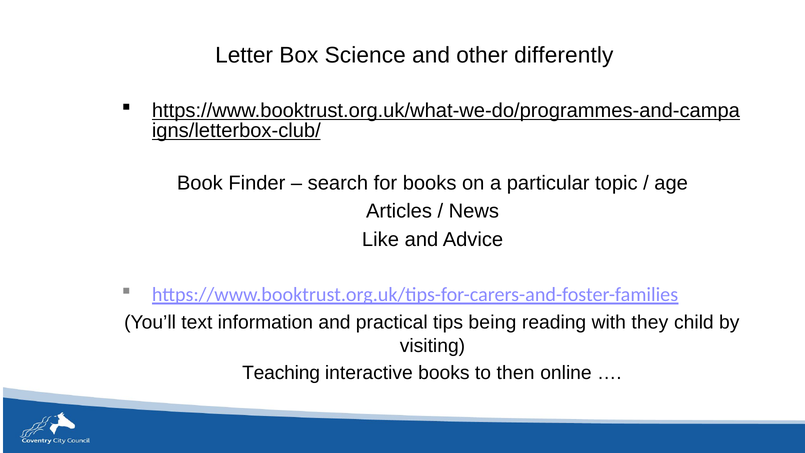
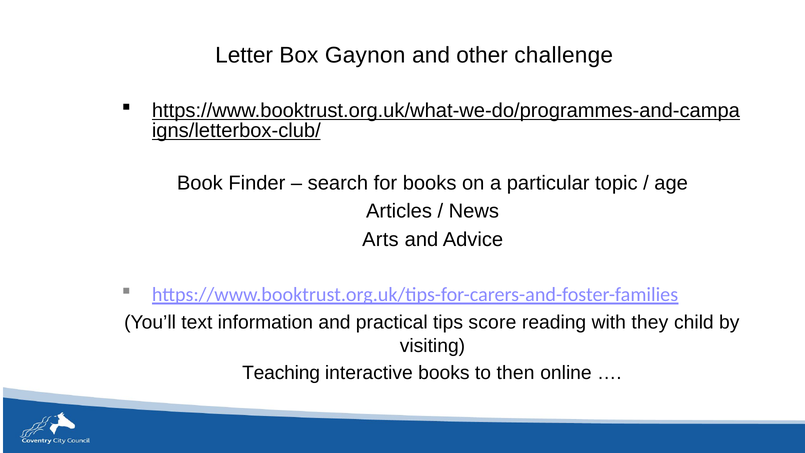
Science: Science -> Gaynon (365, 55)
differently: differently -> challenge (564, 55)
Like: Like -> Arts (380, 239)
being: being -> score (492, 322)
